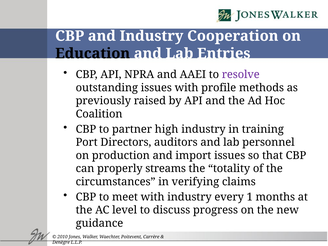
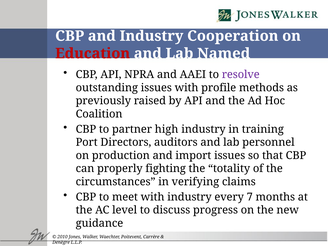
Education colour: black -> red (93, 53)
Entries: Entries -> Named (224, 53)
streams: streams -> fighting (166, 169)
1: 1 -> 7 (250, 197)
